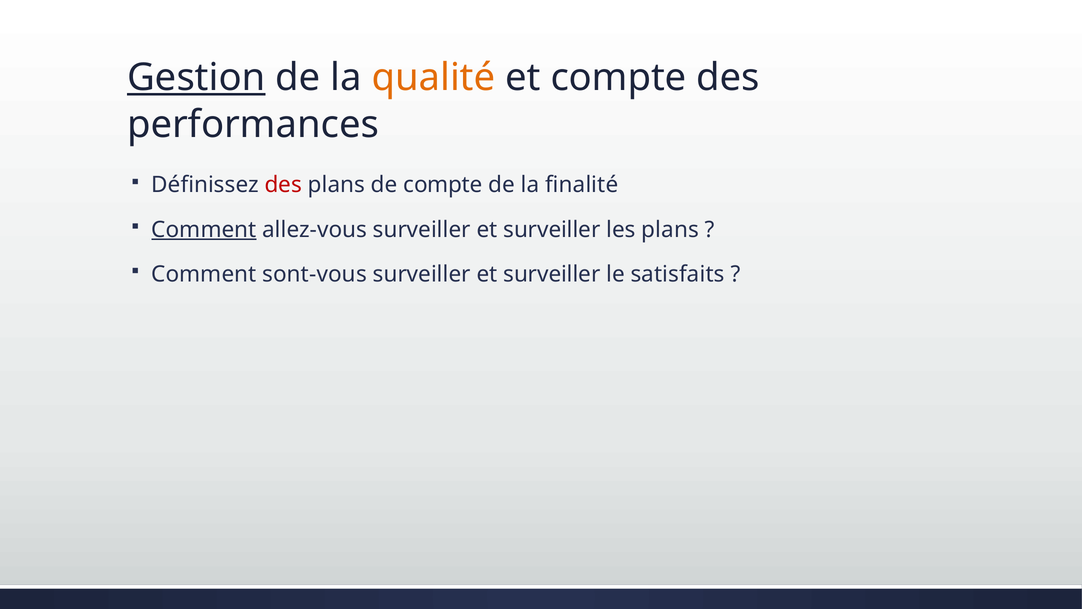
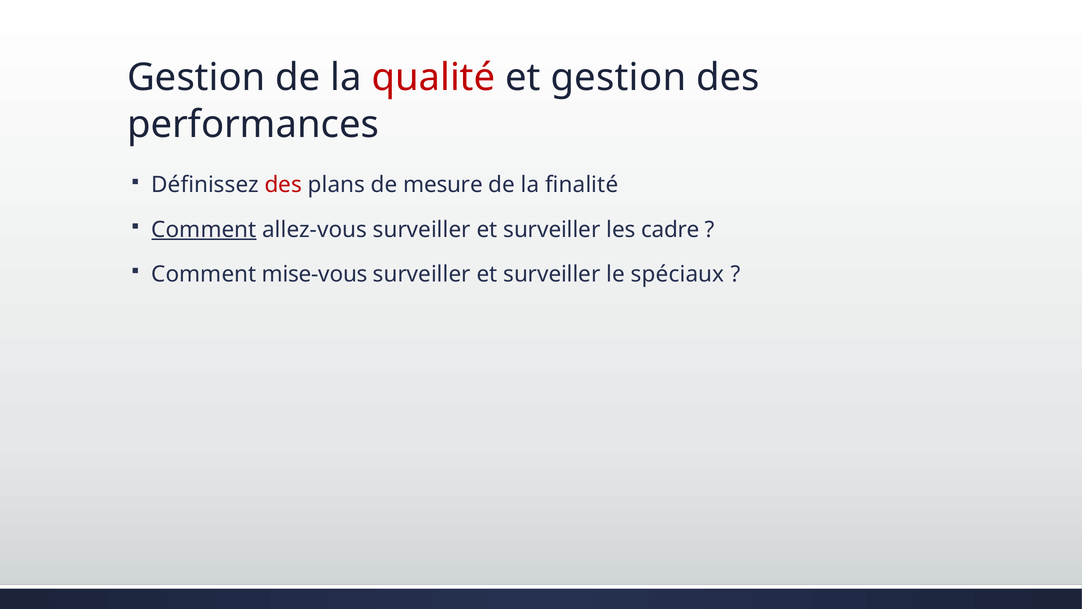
Gestion underline: present -> none (196, 78)
qualité colour: orange -> red (433, 78)
et compte: compte -> gestion (618, 78)
de compte: compte -> mesure (443, 185)
les plans: plans -> cadre (670, 230)
sont-vous: sont-vous -> mise-vous (315, 274)
satisfaits: satisfaits -> spéciaux (678, 274)
